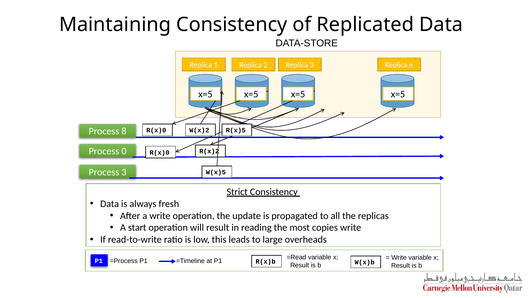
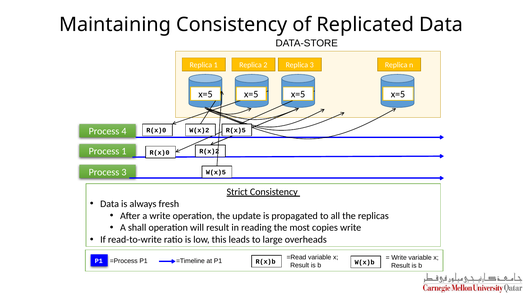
8: 8 -> 4 (124, 131)
Process 0: 0 -> 1 (124, 151)
start: start -> shall (137, 228)
